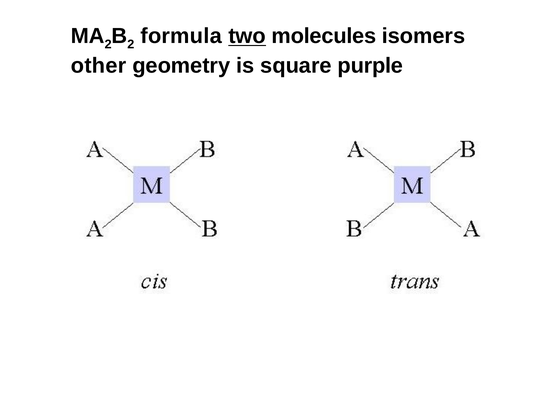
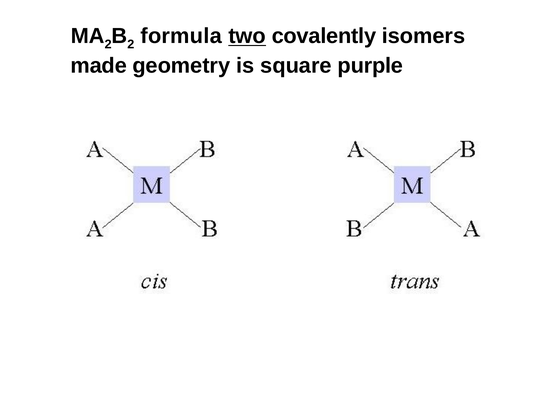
molecules: molecules -> covalently (324, 36)
other: other -> made (99, 66)
